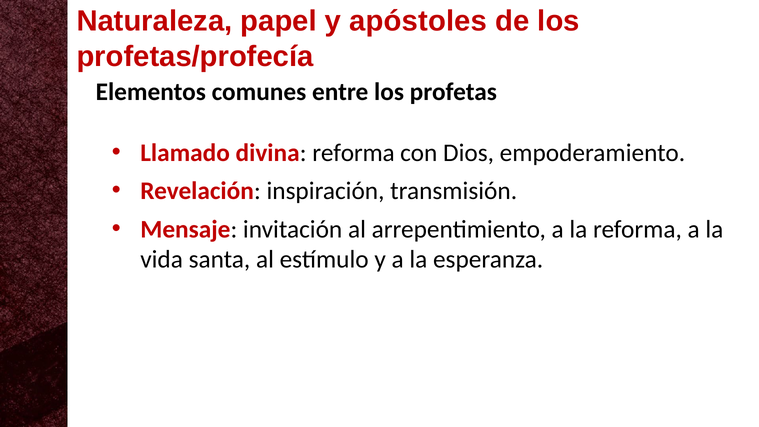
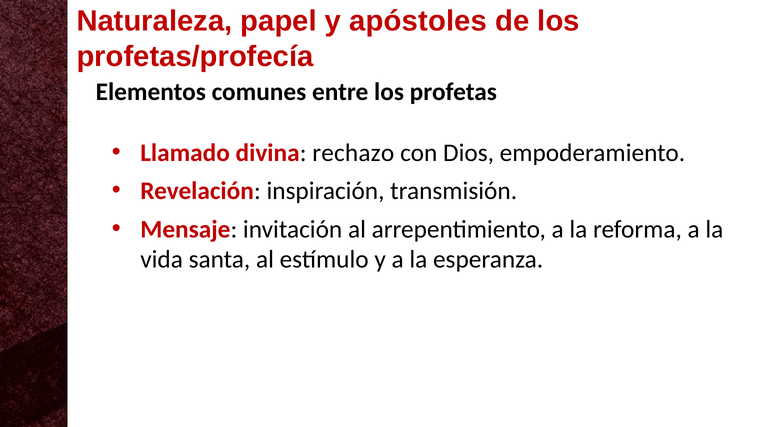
divina reforma: reforma -> rechazo (353, 153)
